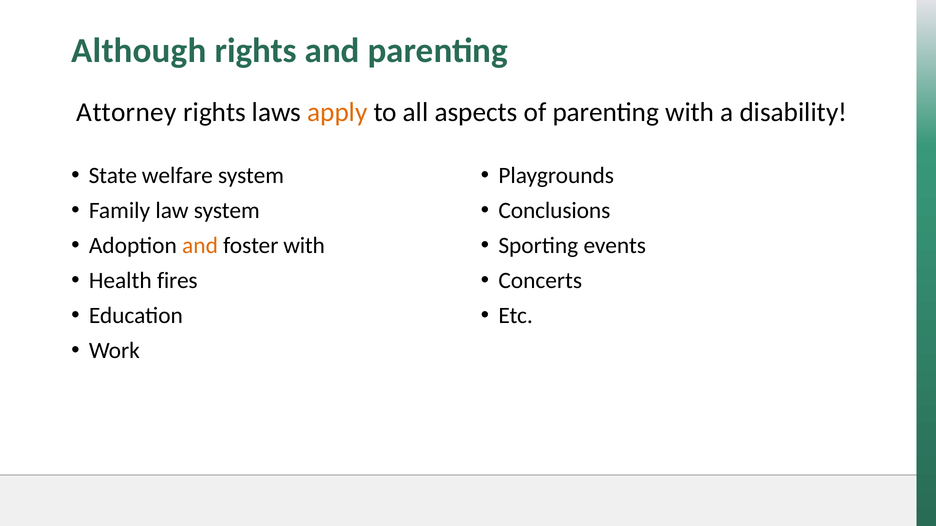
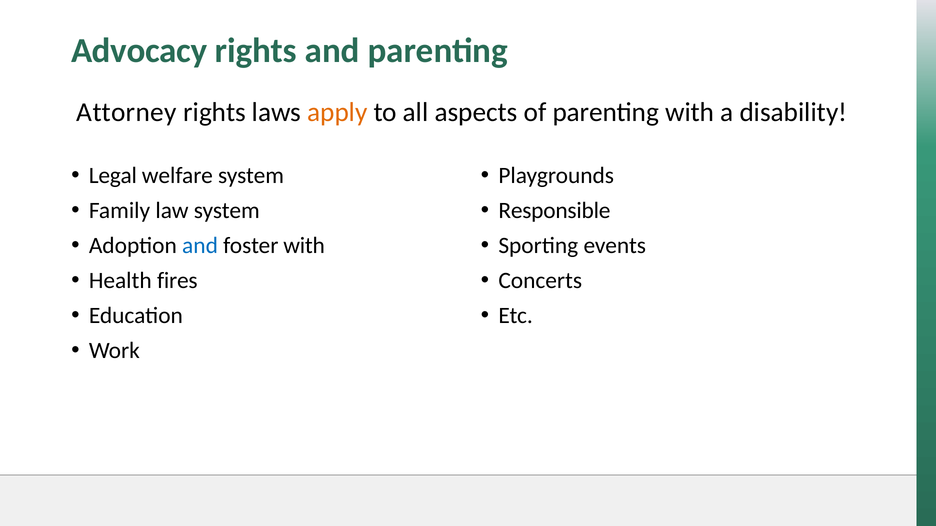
Although: Although -> Advocacy (139, 51)
State: State -> Legal (113, 176)
Conclusions: Conclusions -> Responsible (554, 211)
and colour: orange -> blue (200, 246)
